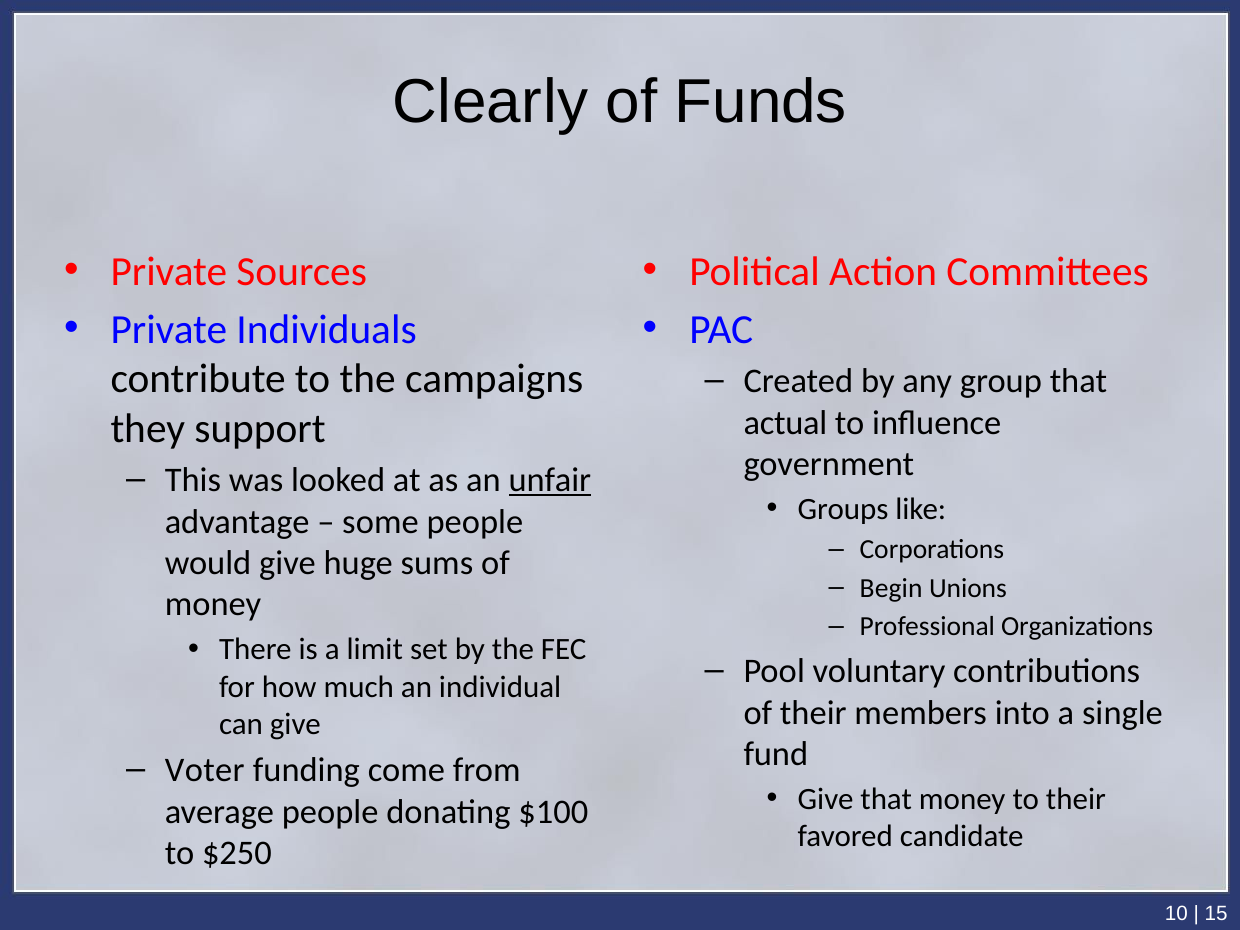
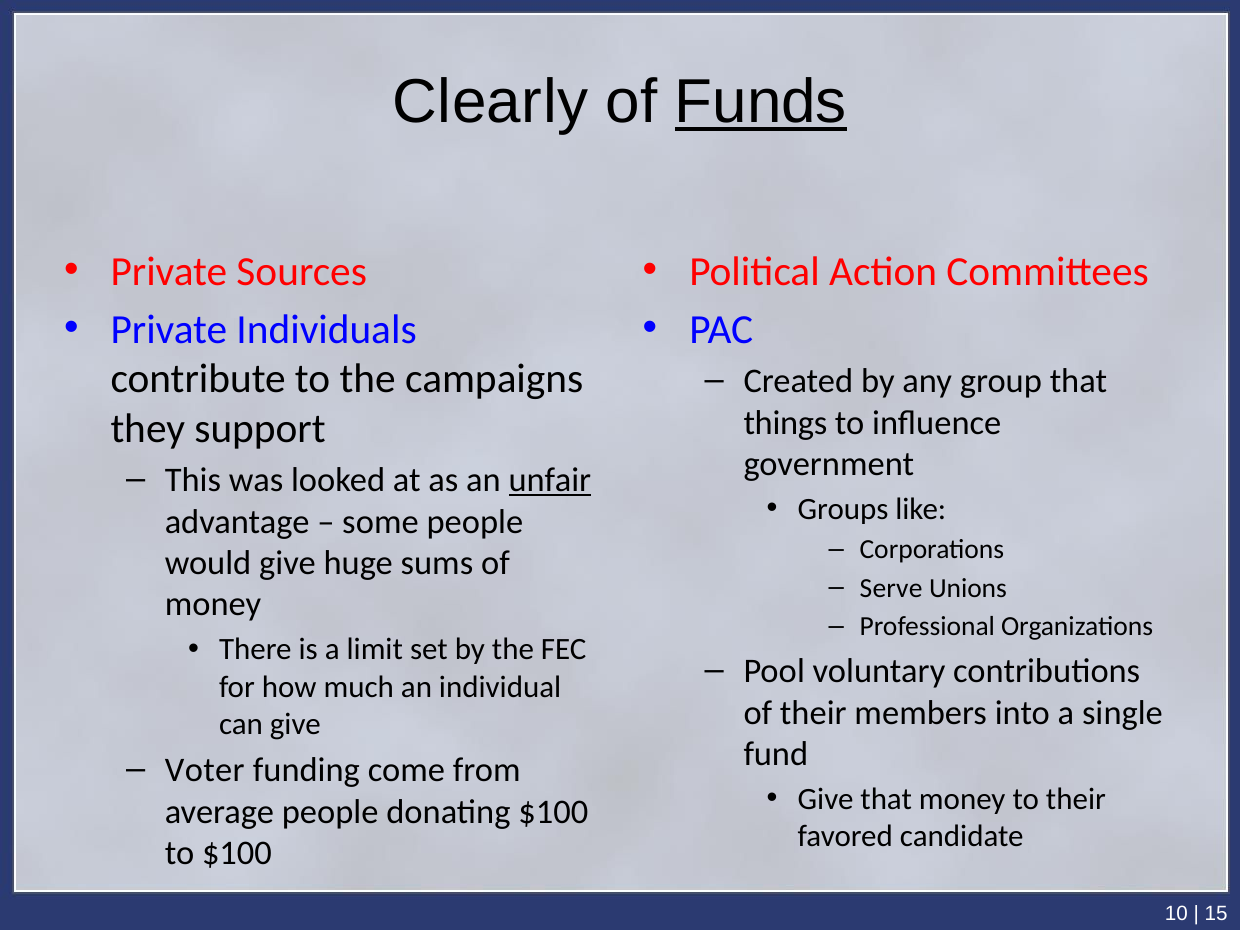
Funds underline: none -> present (761, 102)
actual: actual -> things (785, 423)
Begin: Begin -> Serve (891, 588)
to $250: $250 -> $100 (237, 853)
